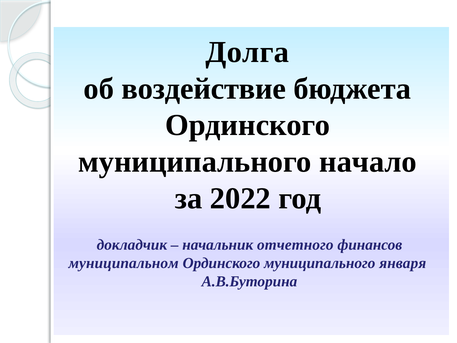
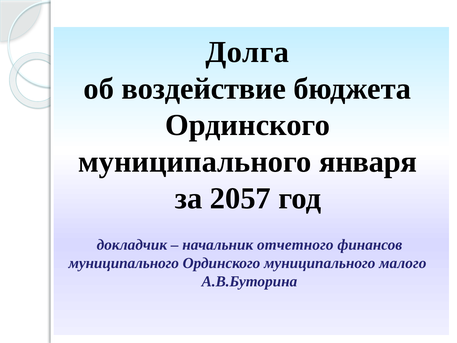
начало: начало -> января (368, 162)
2022: 2022 -> 2057 (240, 198)
муниципальном: муниципальном -> муниципального (124, 263)
января: января -> малого (403, 263)
